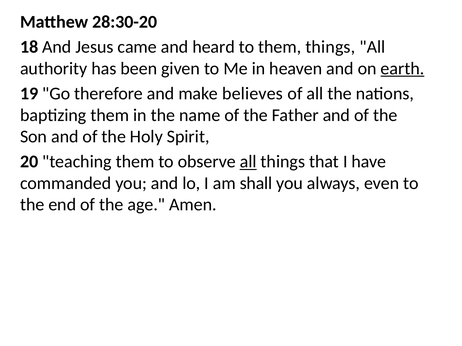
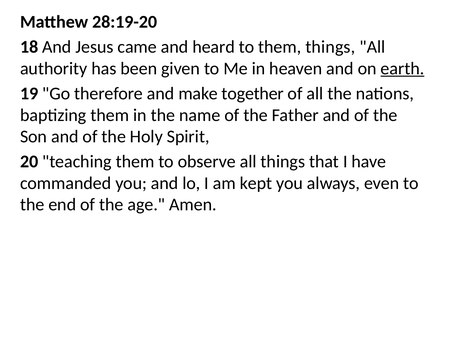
28:30-20: 28:30-20 -> 28:19-20 (125, 22)
believes: believes -> together (253, 94)
all underline: present -> none (248, 162)
shall: shall -> kept (256, 183)
